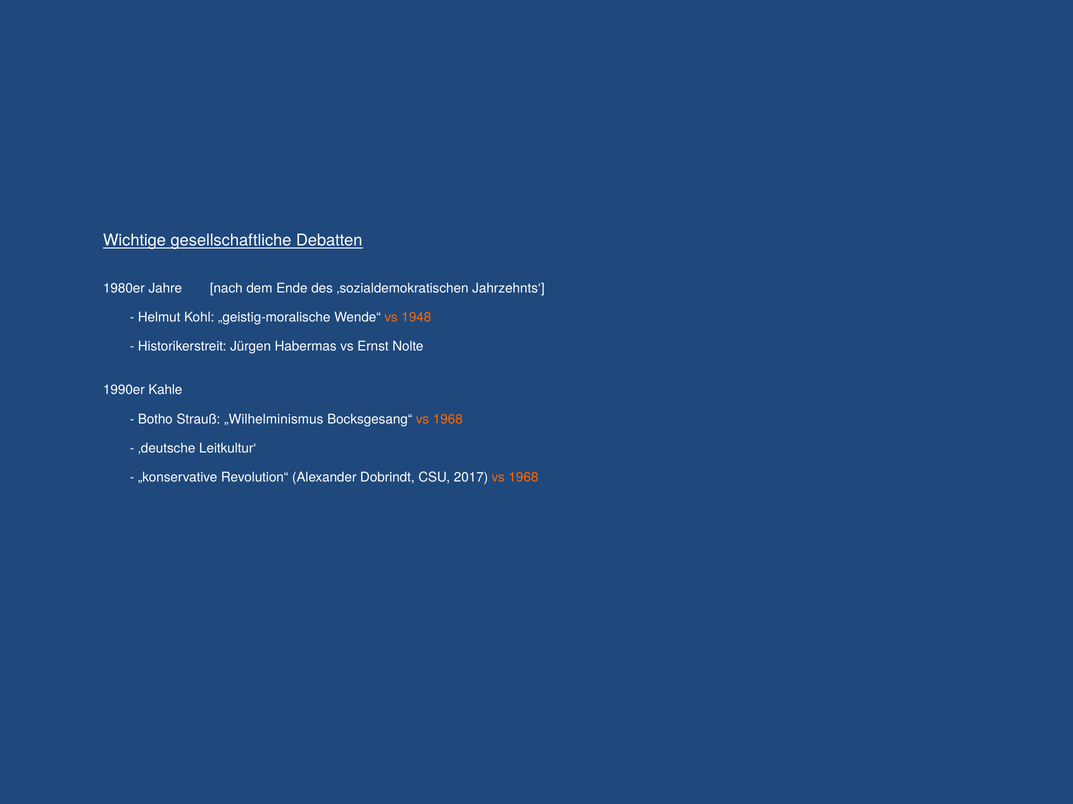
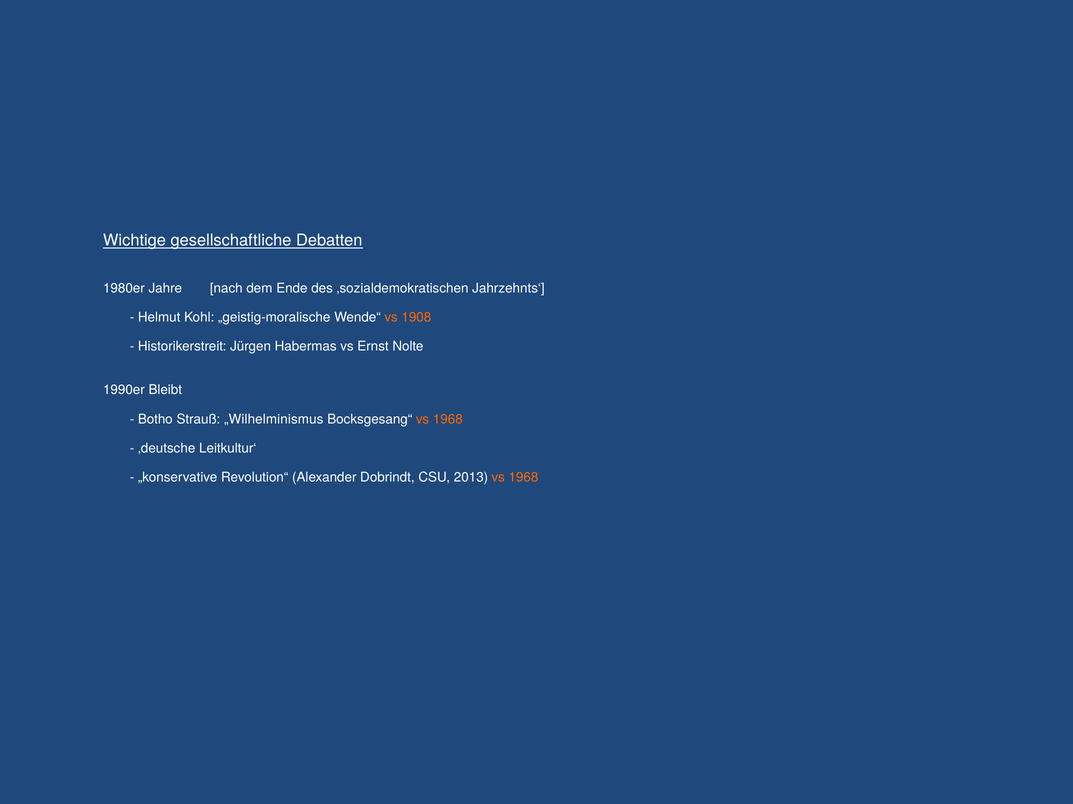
1948: 1948 -> 1908 (416, 318)
Kahle: Kahle -> Bleibt (165, 390)
2017: 2017 -> 2013 (471, 478)
